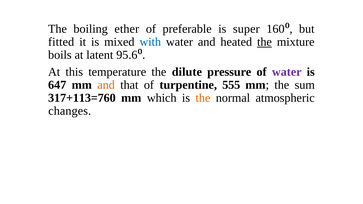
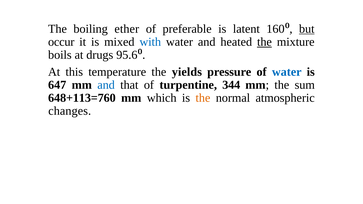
super: super -> latent (246, 29)
but underline: none -> present (307, 29)
fitted: fitted -> occur (61, 42)
latent: latent -> drugs (100, 55)
dilute: dilute -> yields (187, 72)
water colour: purple -> blue (287, 72)
and colour: orange -> blue (106, 85)
555: 555 -> 344 (231, 85)
317+113=760: 317+113=760 -> 648+113=760 (82, 98)
